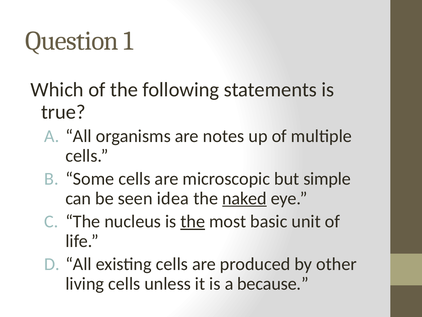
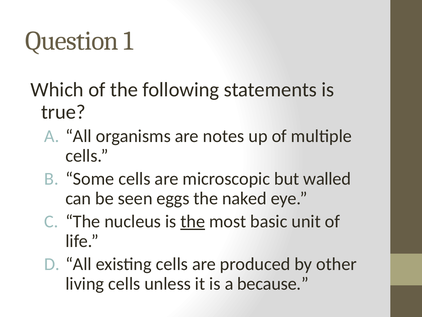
simple: simple -> walled (327, 178)
idea: idea -> eggs (173, 198)
naked underline: present -> none (244, 198)
